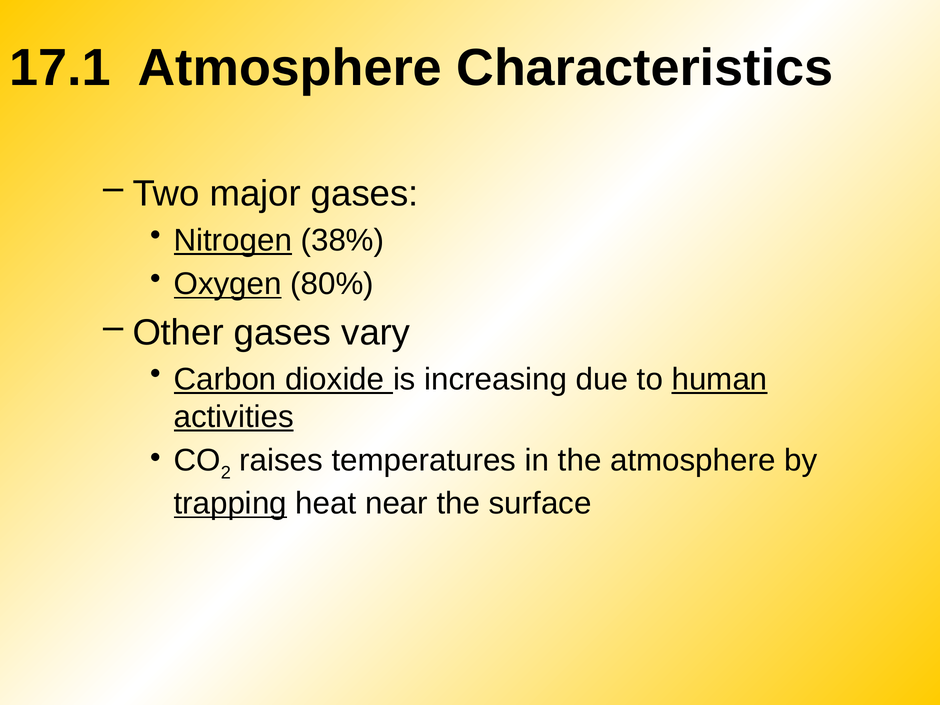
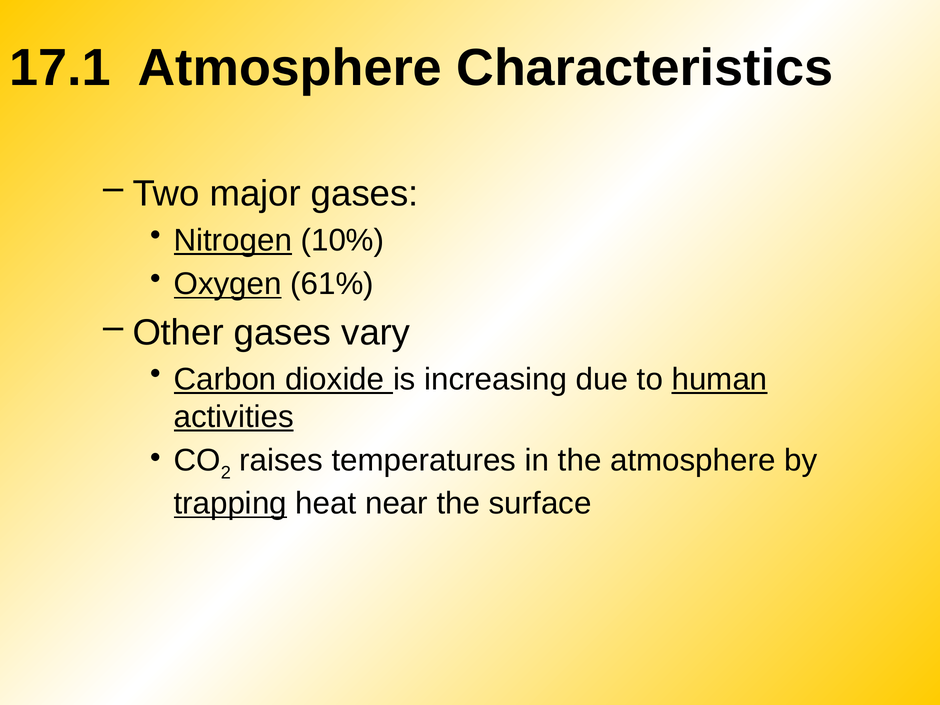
38%: 38% -> 10% (342, 240)
80%: 80% -> 61% (332, 284)
